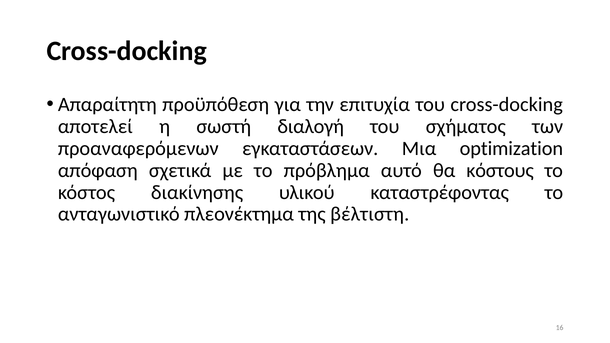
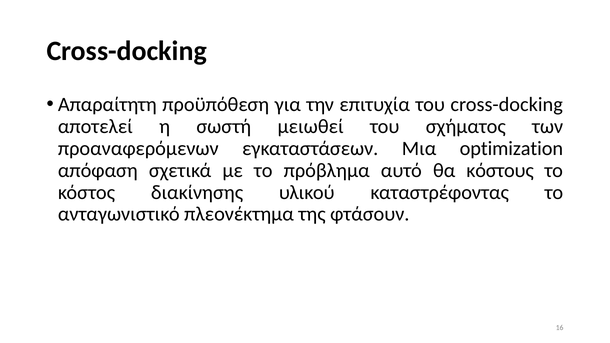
διαλογή: διαλογή -> μειωθεί (311, 126)
βέλτιστη: βέλτιστη -> φτάσουν (370, 214)
